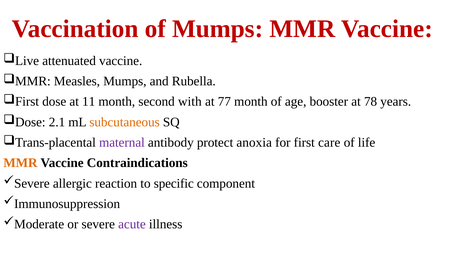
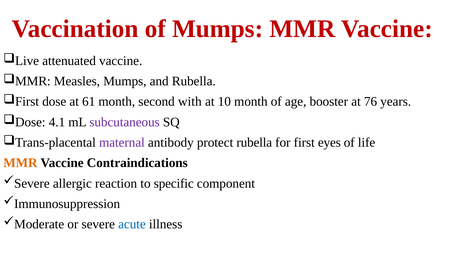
11: 11 -> 61 (89, 101)
77: 77 -> 10 (224, 101)
78: 78 -> 76 (371, 101)
2.1: 2.1 -> 4.1 (57, 122)
subcutaneous colour: orange -> purple (125, 122)
protect anoxia: anoxia -> rubella (254, 142)
care: care -> eyes (329, 142)
acute colour: purple -> blue (132, 224)
